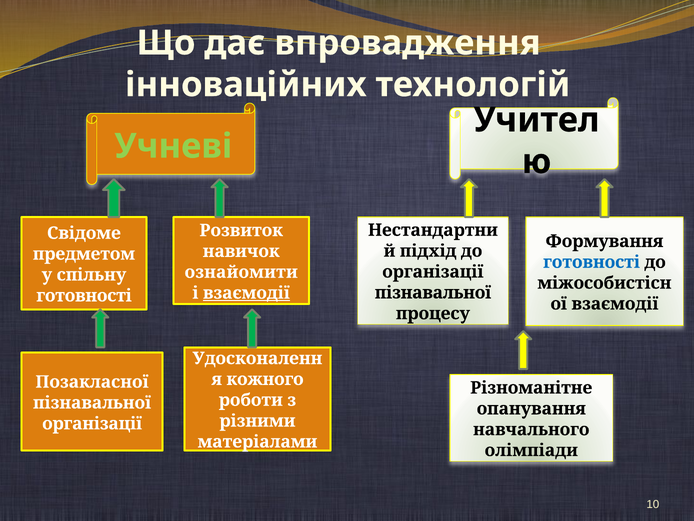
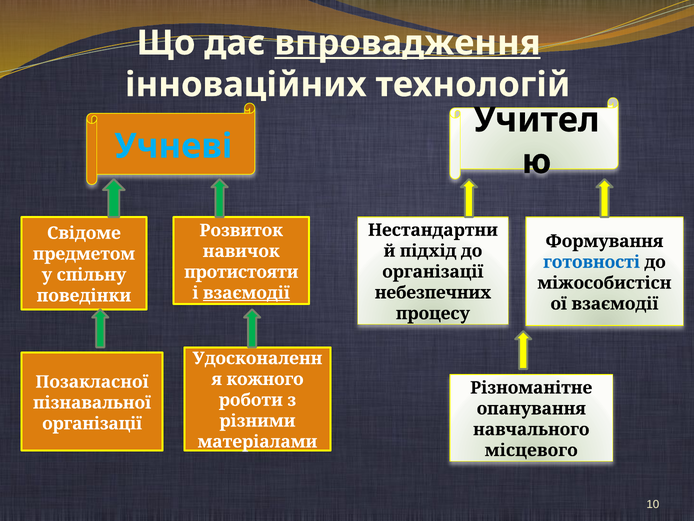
впровадження underline: none -> present (408, 43)
Учневі colour: light green -> light blue (173, 146)
ознайомити: ознайомити -> протистояти (241, 272)
пізнавальної: пізнавальної -> небезпечних (433, 292)
готовності: готовності -> поведінки (84, 295)
олімпіади: олімпіади -> місцевого (531, 450)
